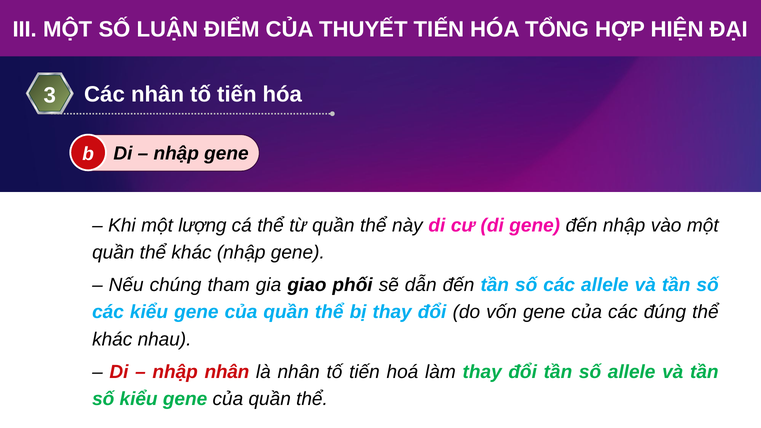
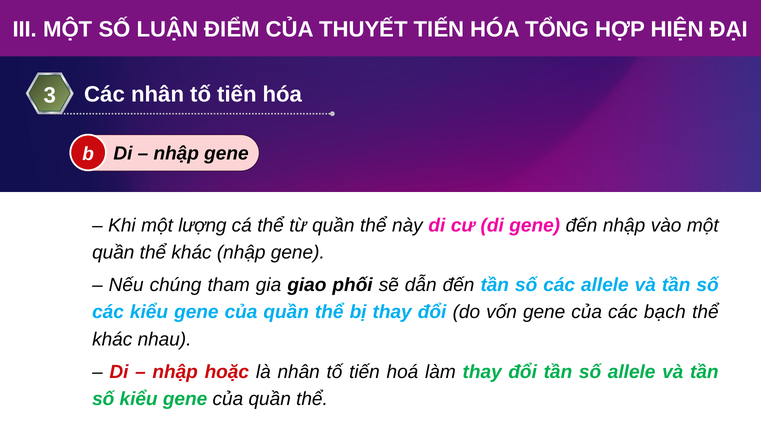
đúng: đúng -> bạch (665, 312)
nhập nhân: nhân -> hoặc (227, 372)
